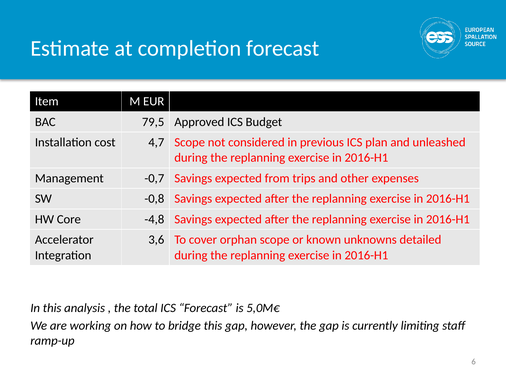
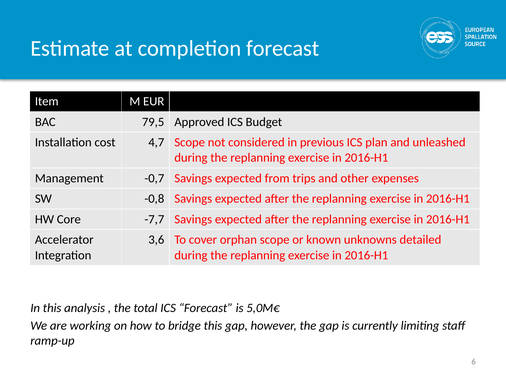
-4,8: -4,8 -> -7,7 (154, 220)
